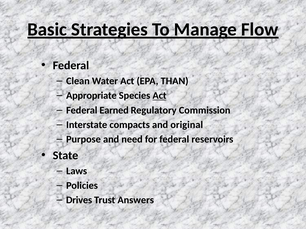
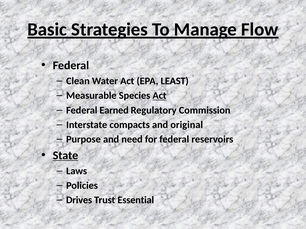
THAN: THAN -> LEAST (175, 81)
Appropriate: Appropriate -> Measurable (91, 96)
State underline: none -> present (65, 156)
Answers: Answers -> Essential (136, 201)
